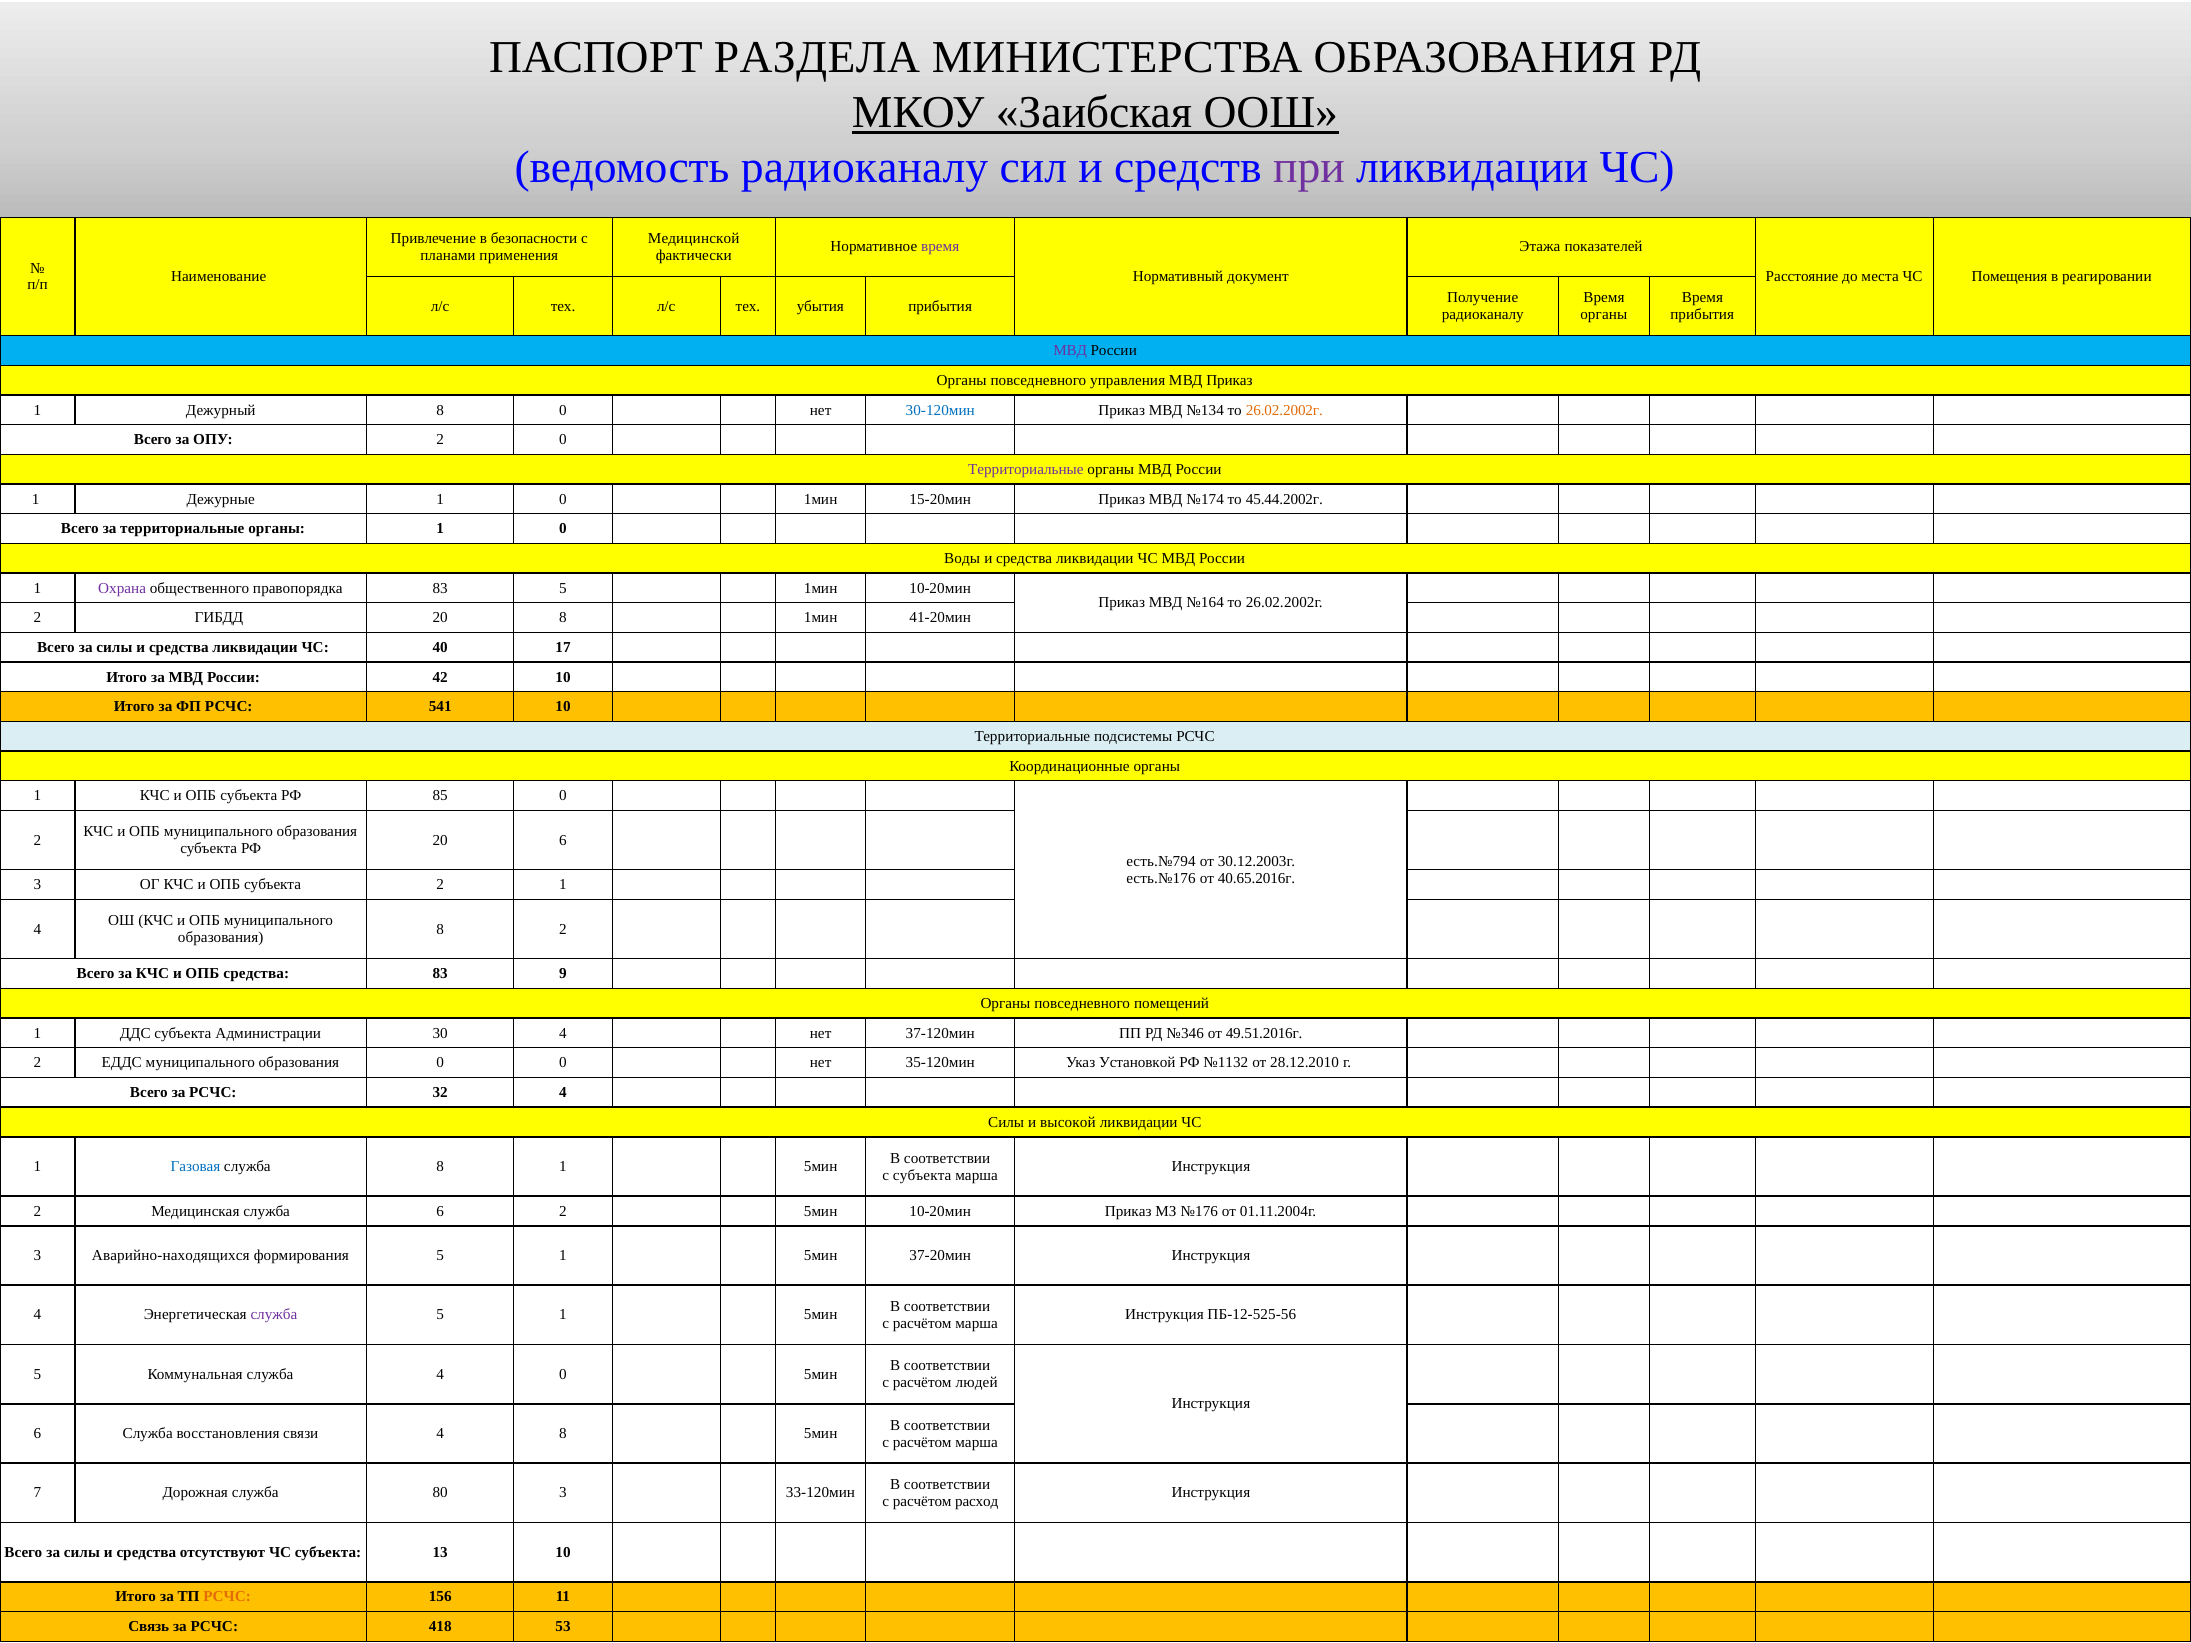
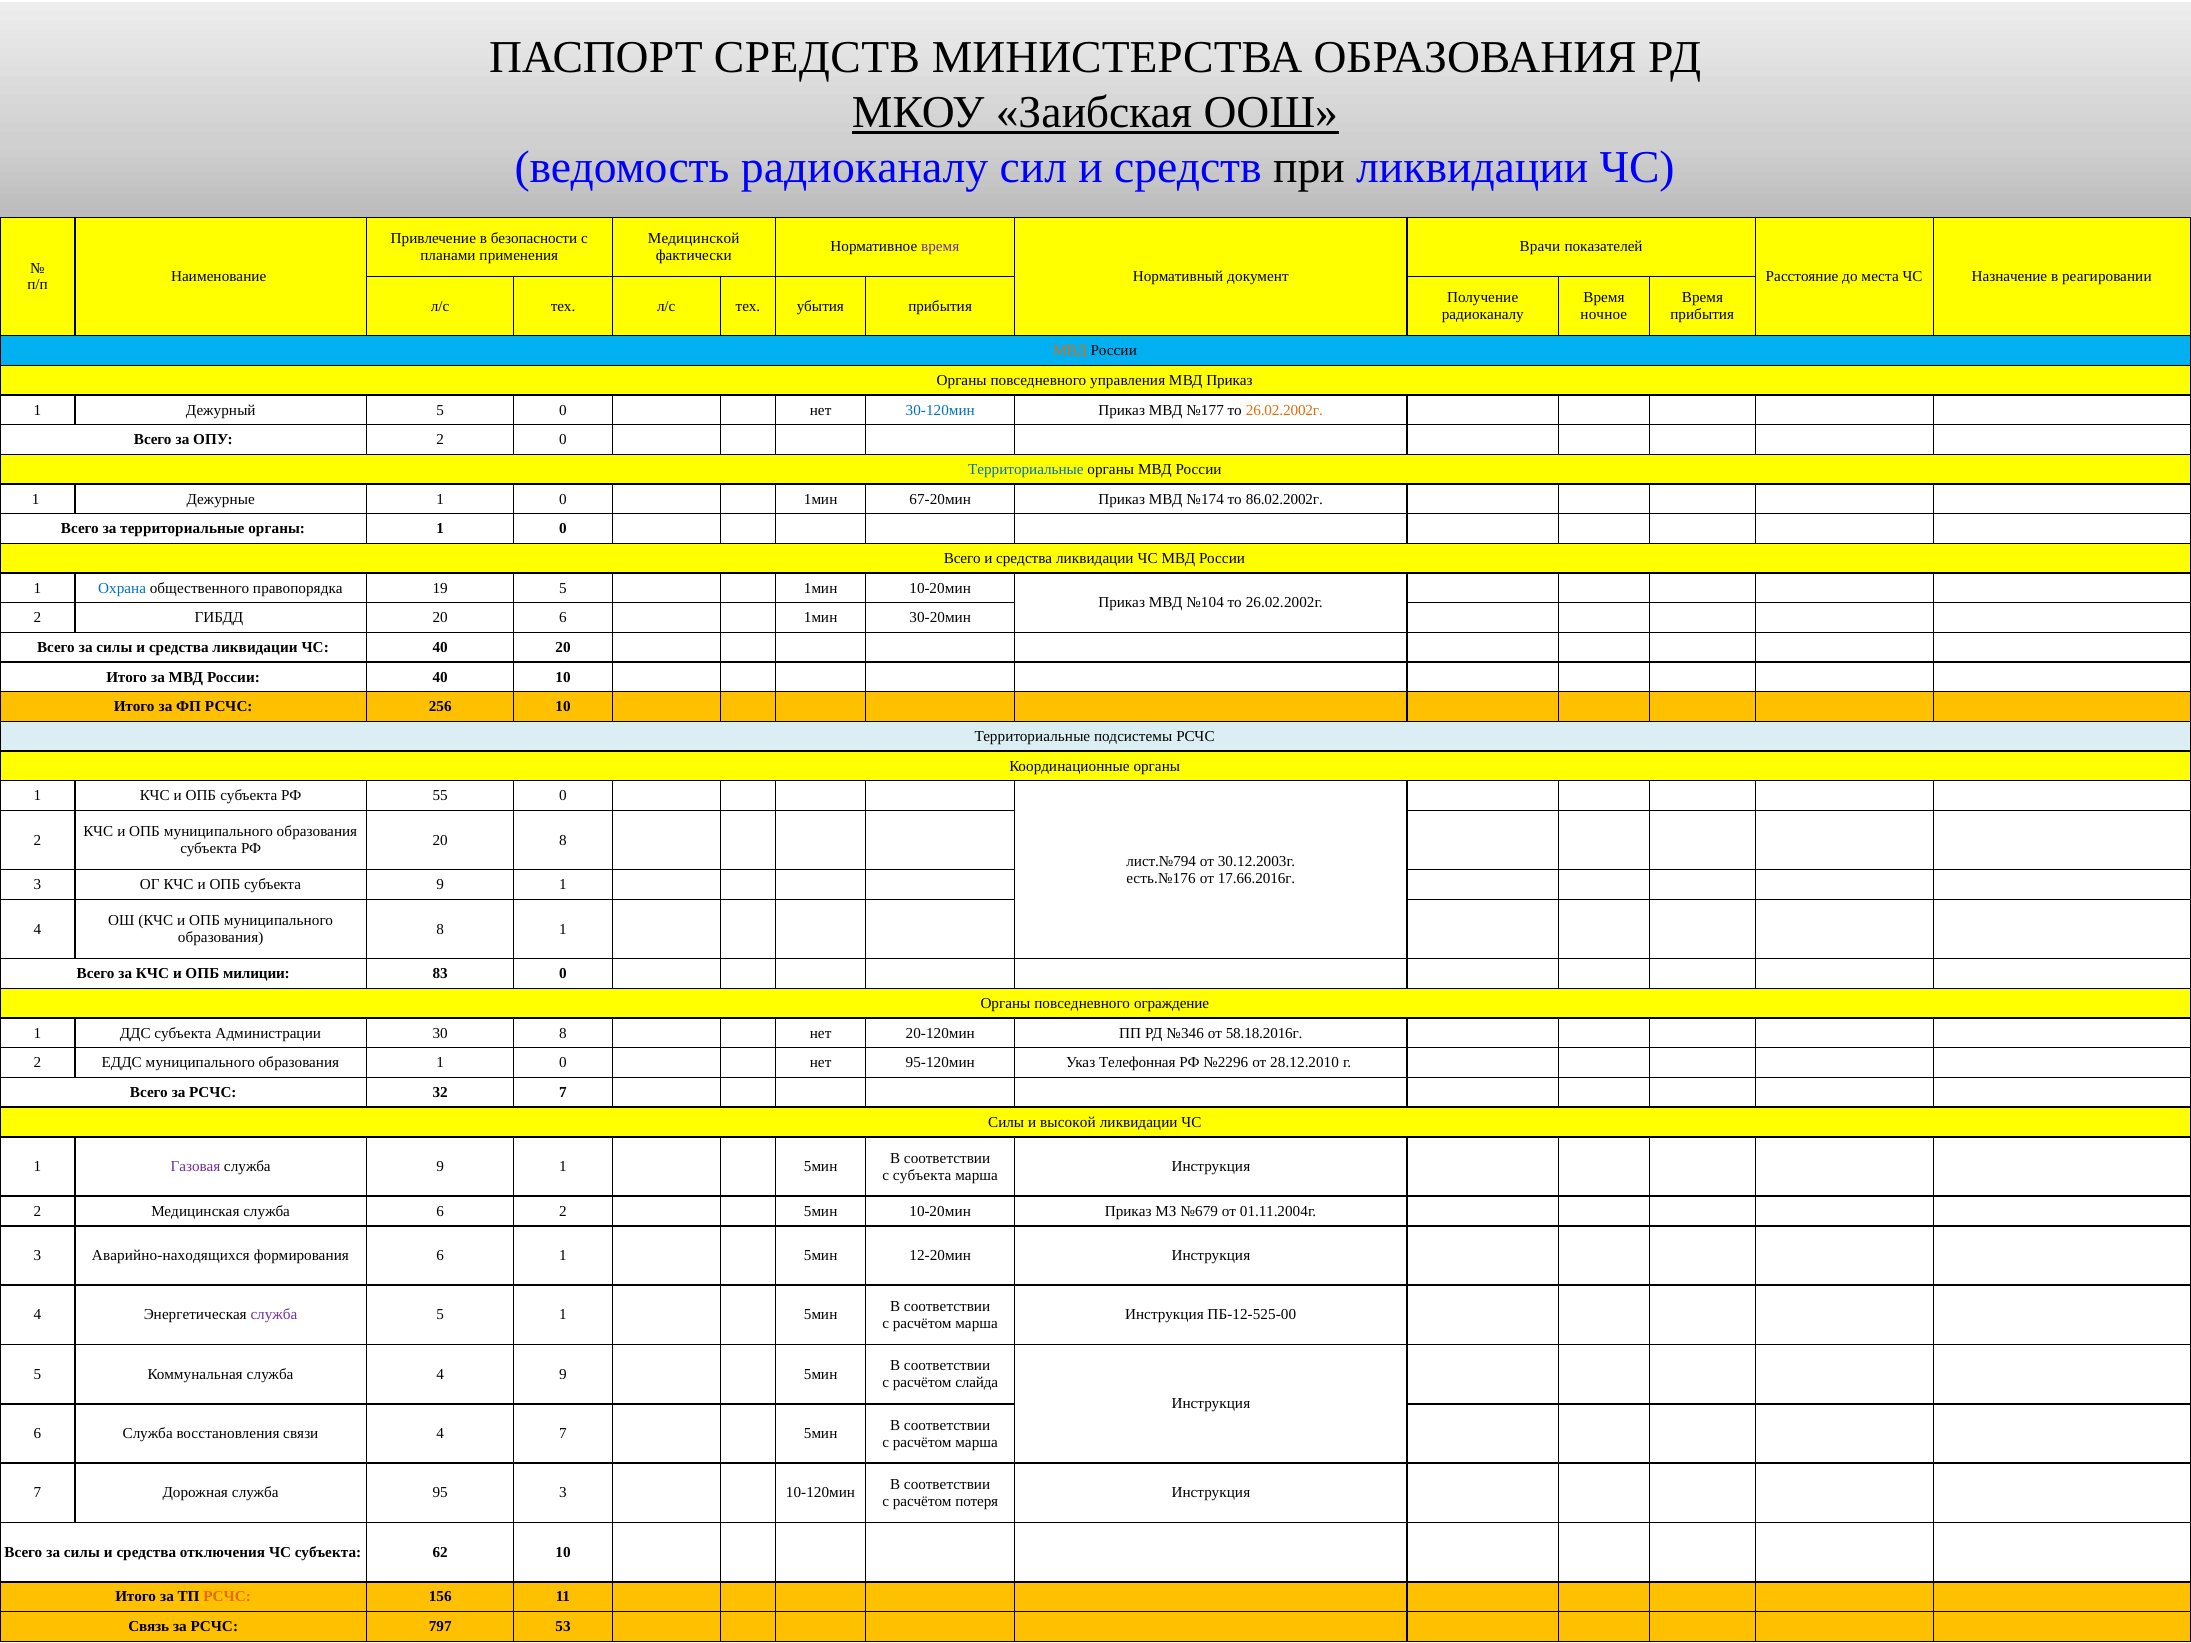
ПАСПОРТ РАЗДЕЛА: РАЗДЕЛА -> СРЕДСТВ (817, 58)
при colour: purple -> black (1309, 167)
Этажа: Этажа -> Врачи (1540, 247)
Помещения: Помещения -> Назначение (2009, 277)
органы: органы -> ночное (1604, 315)
МВД colour: purple -> orange (1070, 351)
Дежурный 8: 8 -> 5 (440, 410)
№134: №134 -> №177 (1205, 410)
Территориальные colour: purple -> blue (1026, 469)
15-20мин: 15-20мин -> 67-20мин (940, 499)
45.44.2002г: 45.44.2002г -> 86.02.2002г (1284, 499)
Воды: Воды -> Всего (962, 558)
Охрана colour: purple -> blue (122, 588)
правопорядка 83: 83 -> 19 (440, 588)
№164: №164 -> №104 (1205, 603)
20 8: 8 -> 6 (563, 618)
41-20мин: 41-20мин -> 30-20мин (940, 618)
40 17: 17 -> 20 (563, 647)
России 42: 42 -> 40 (440, 677)
541: 541 -> 256 (440, 707)
85: 85 -> 55 (440, 796)
20 6: 6 -> 8 (563, 840)
есть.№794: есть.№794 -> лист.№794 (1161, 862)
40.65.2016г: 40.65.2016г -> 17.66.2016г (1257, 878)
субъекта 2: 2 -> 9 (440, 885)
8 2: 2 -> 1 (563, 929)
ОПБ средства: средства -> милиции (256, 974)
83 9: 9 -> 0 (563, 974)
помещений: помещений -> ограждение (1172, 1004)
30 4: 4 -> 8 (563, 1033)
37-120мин: 37-120мин -> 20-120мин (940, 1033)
49.51.2016г: 49.51.2016г -> 58.18.2016г (1264, 1033)
образования 0: 0 -> 1 (440, 1063)
35-120мин: 35-120мин -> 95-120мин (940, 1063)
Установкой: Установкой -> Телефонная (1137, 1063)
№1132: №1132 -> №2296 (1226, 1063)
32 4: 4 -> 7 (563, 1093)
Газовая colour: blue -> purple (196, 1167)
служба 8: 8 -> 9 (440, 1167)
№176: №176 -> №679 (1199, 1211)
формирования 5: 5 -> 6 (440, 1256)
37-20мин: 37-20мин -> 12-20мин (940, 1256)
ПБ-12-525-56: ПБ-12-525-56 -> ПБ-12-525-00 (1252, 1315)
4 0: 0 -> 9 (563, 1374)
людей: людей -> слайда (977, 1383)
4 8: 8 -> 7 (563, 1434)
80: 80 -> 95 (440, 1493)
33-120мин: 33-120мин -> 10-120мин (821, 1493)
расход: расход -> потеря (977, 1502)
отсутствуют: отсутствуют -> отключения (222, 1552)
13: 13 -> 62 (440, 1552)
418: 418 -> 797 (440, 1627)
